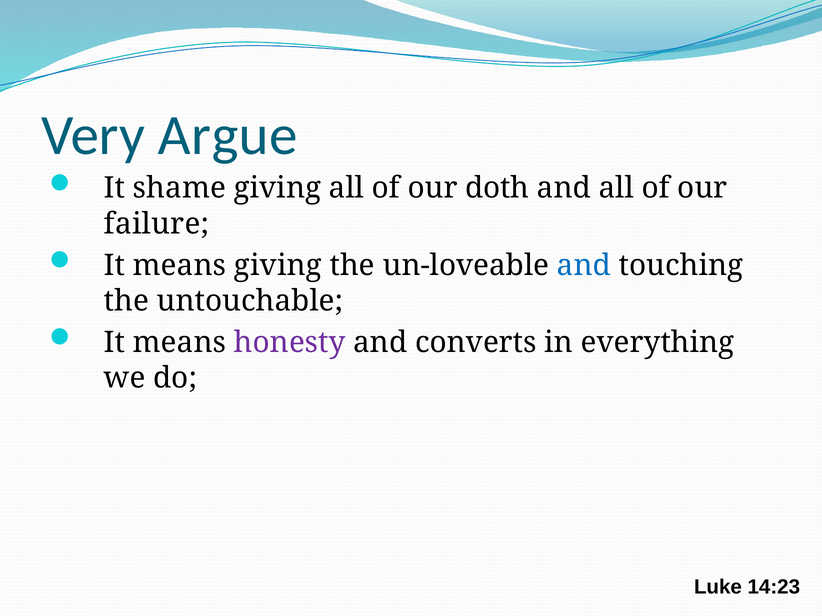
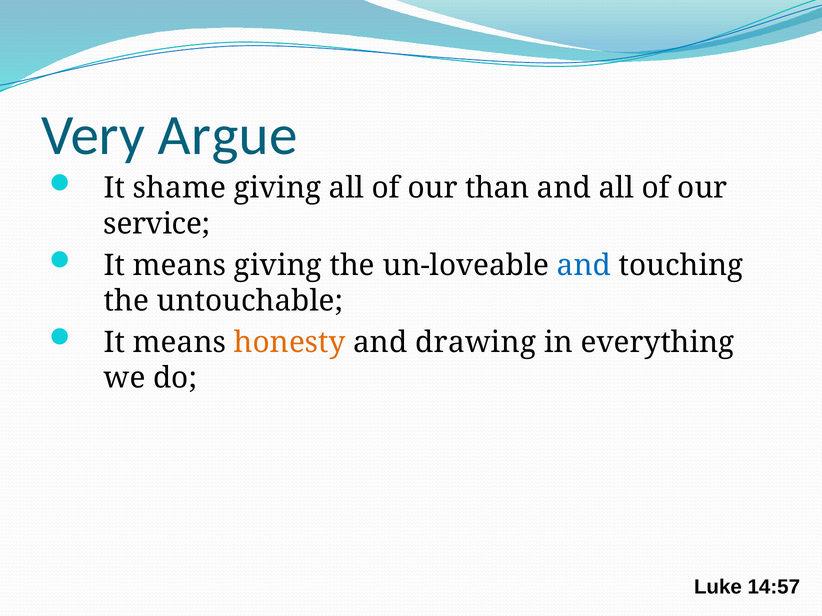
doth: doth -> than (497, 188)
failure: failure -> service (157, 224)
honesty colour: purple -> orange (290, 343)
converts: converts -> drawing (476, 343)
14:23: 14:23 -> 14:57 (774, 588)
